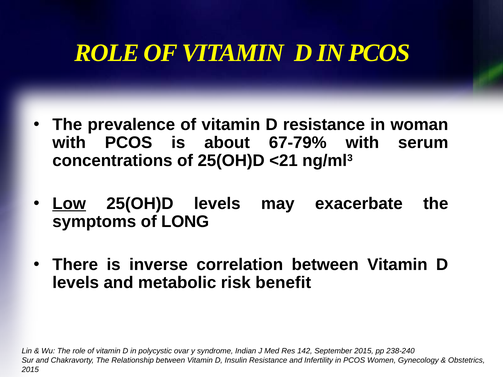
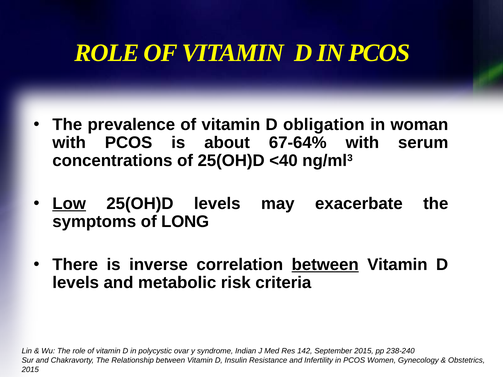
D resistance: resistance -> obligation (324, 125)
67-79%: 67-79% -> 67-64% (298, 143)
<21: <21 -> <40 (284, 161)
between underline: none -> present (325, 265)
benefit: benefit -> criteria (283, 283)
